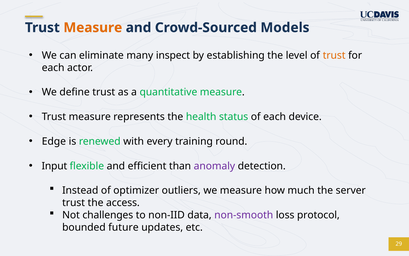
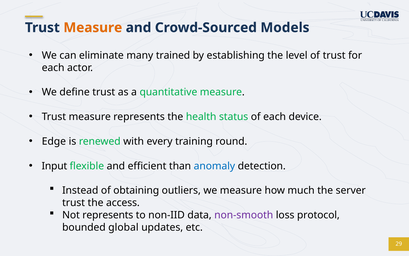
inspect: inspect -> trained (173, 55)
trust colour: orange -> black (334, 55)
anomaly colour: purple -> blue (214, 166)
optimizer: optimizer -> obtaining (136, 190)
Not challenges: challenges -> represents (108, 215)
future: future -> global (123, 227)
